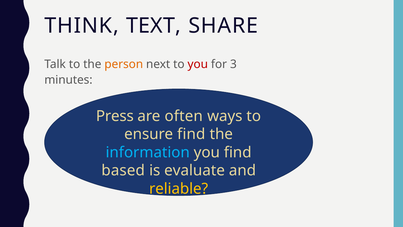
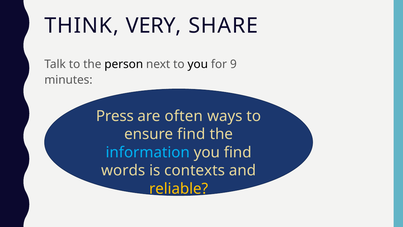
TEXT: TEXT -> VERY (154, 26)
person colour: orange -> black (124, 64)
you colour: red -> black (198, 64)
3: 3 -> 9 (233, 64)
based: based -> words (123, 170)
evaluate: evaluate -> contexts (195, 170)
